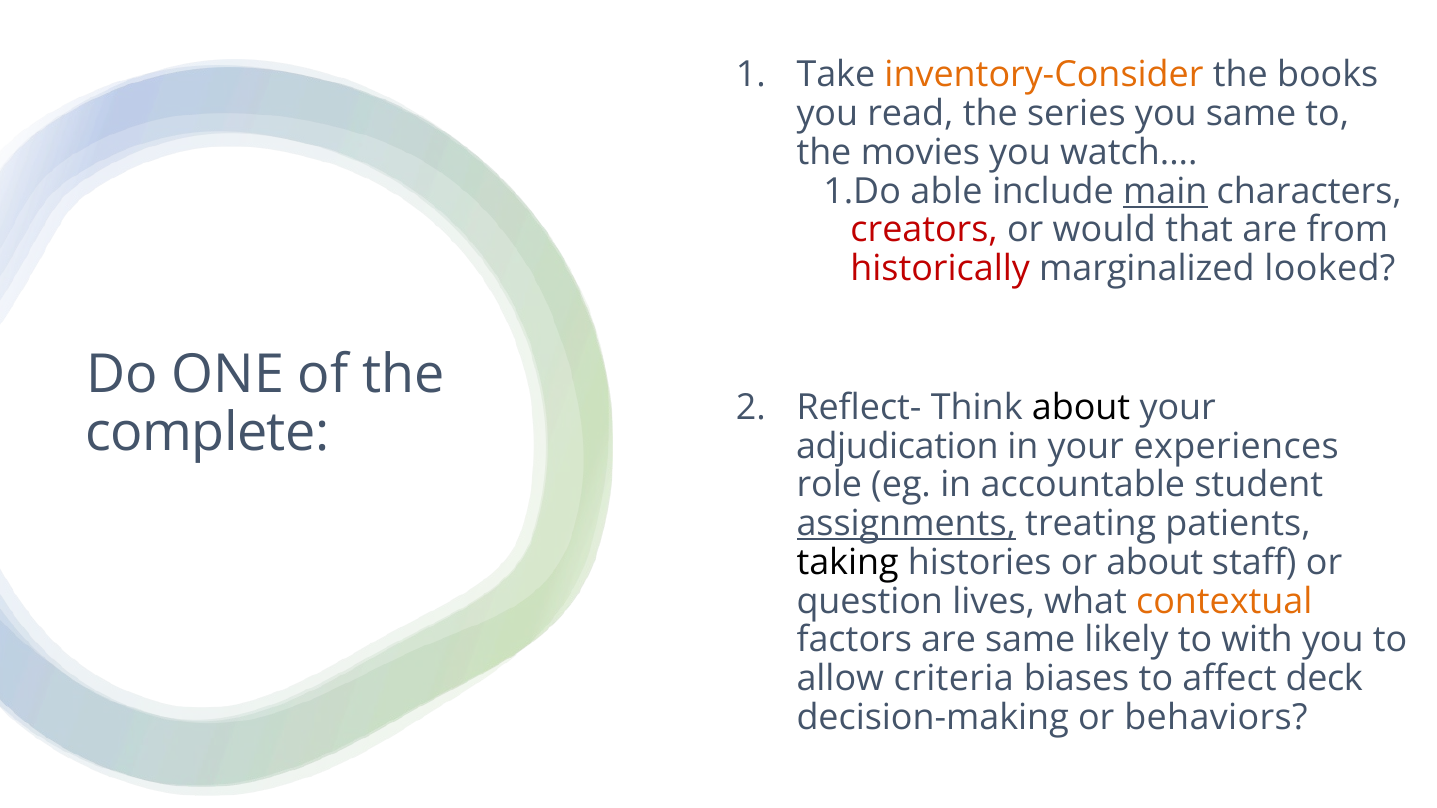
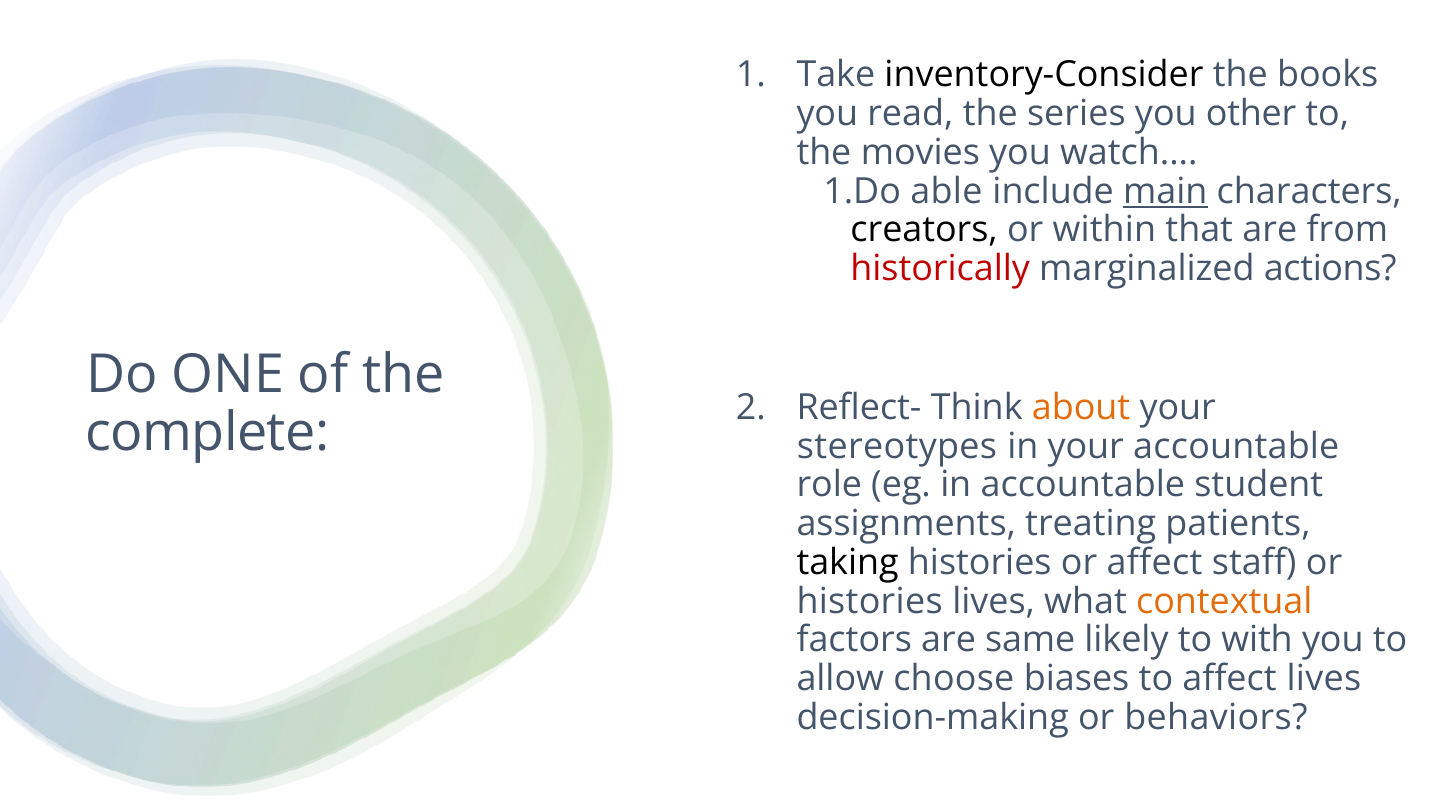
inventory-Consider colour: orange -> black (1044, 75)
you same: same -> other (1251, 114)
creators colour: red -> black (924, 230)
would: would -> within (1104, 230)
looked: looked -> actions (1330, 269)
about colour: black -> orange (1081, 408)
adjudication: adjudication -> stereotypes (897, 446)
your experiences: experiences -> accountable (1236, 446)
assignments underline: present -> none (906, 524)
or about: about -> affect (1154, 563)
question: question -> histories (870, 602)
criteria: criteria -> choose (954, 679)
affect deck: deck -> lives (1324, 679)
